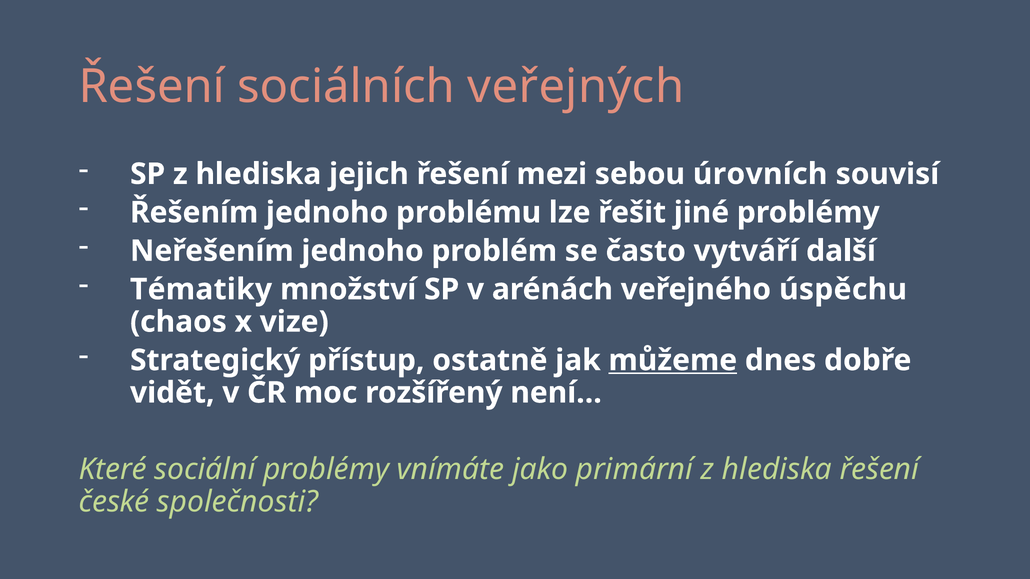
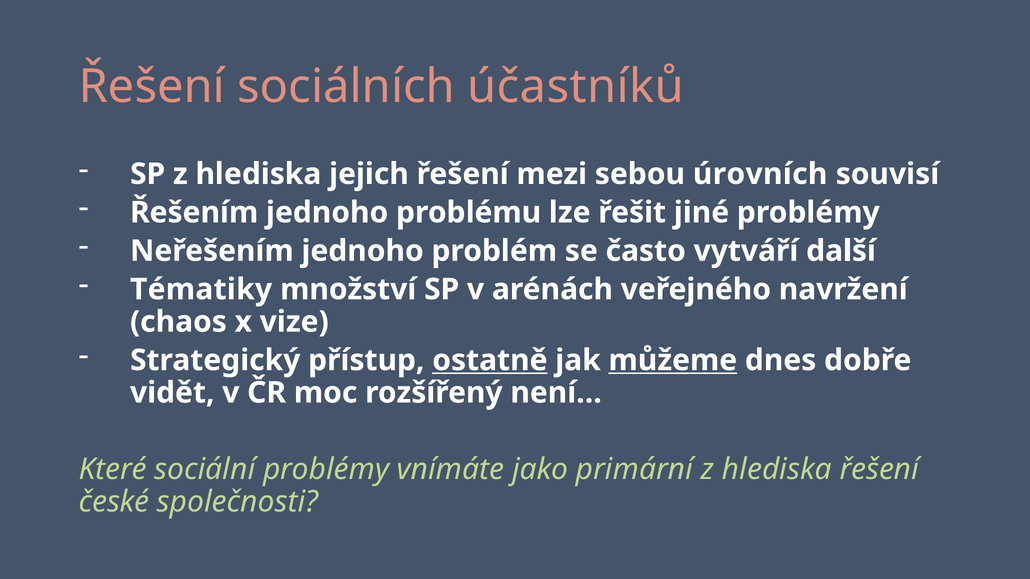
veřejných: veřejných -> účastníků (576, 87)
úspěchu: úspěchu -> navržení (843, 290)
ostatně underline: none -> present (490, 360)
